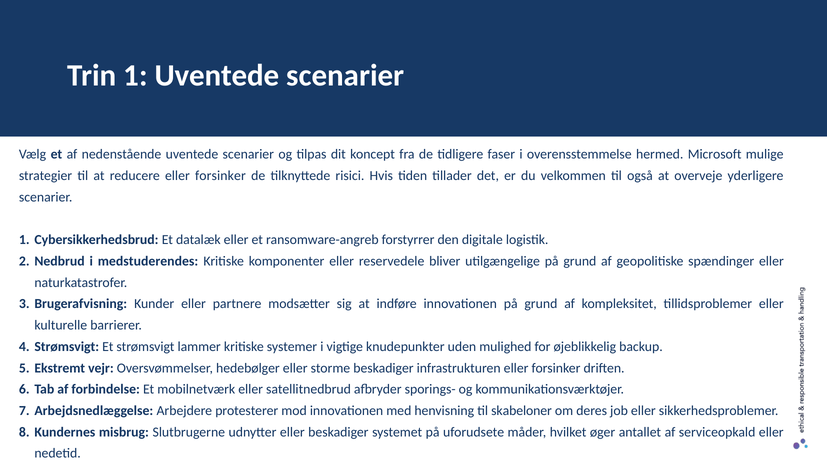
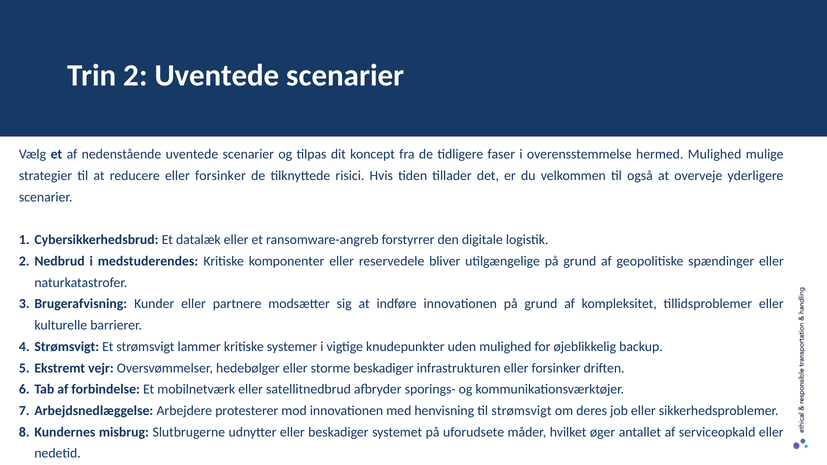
Trin 1: 1 -> 2 (136, 76)
hermed Microsoft: Microsoft -> Mulighed (715, 154)
til skabeloner: skabeloner -> strømsvigt (521, 411)
